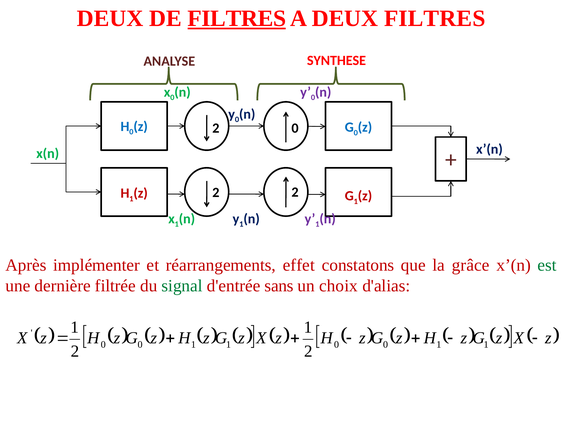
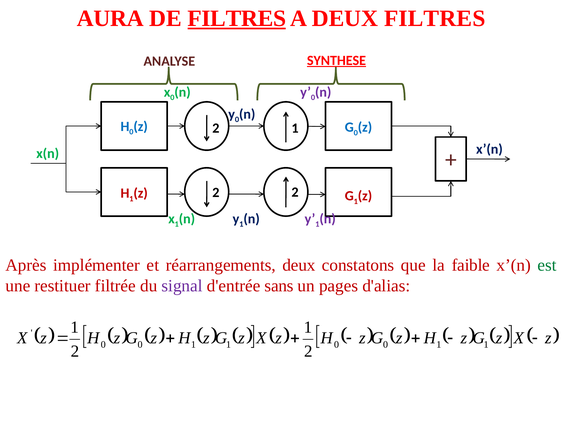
DEUX: DEUX -> AURA (110, 18)
SYNTHESE underline: none -> present (336, 61)
0: 0 -> 1 (295, 128)
réarrangements effet: effet -> deux (299, 265)
grâce: grâce -> faible (471, 265)
dernière: dernière -> restituer (63, 286)
signal colour: green -> purple (182, 286)
choix: choix -> pages (339, 286)
